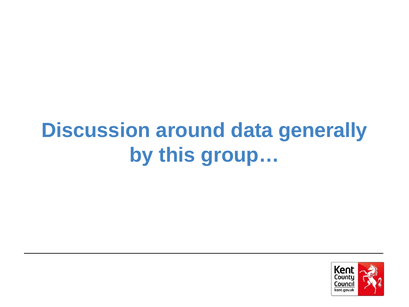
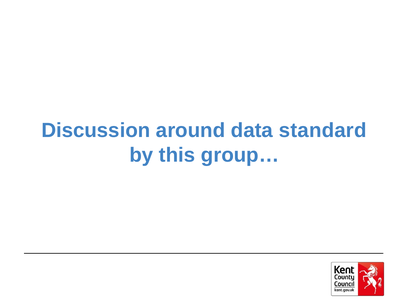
generally: generally -> standard (323, 130)
